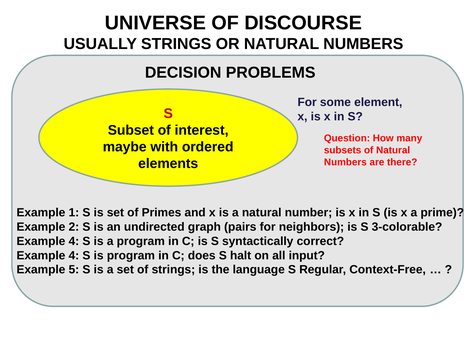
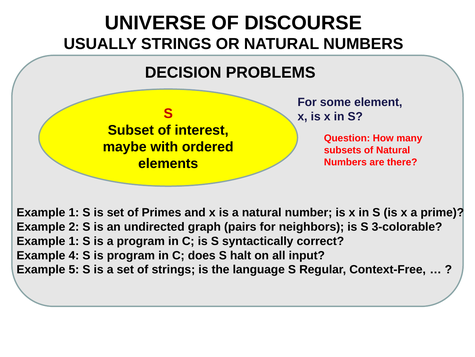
4: 4 -> 1 (74, 241)
